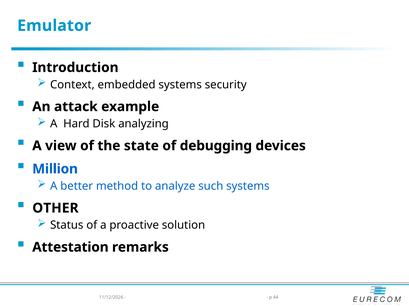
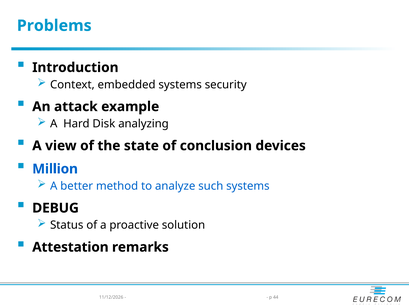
Emulator: Emulator -> Problems (54, 26)
debugging: debugging -> conclusion (216, 146)
OTHER: OTHER -> DEBUG (56, 208)
